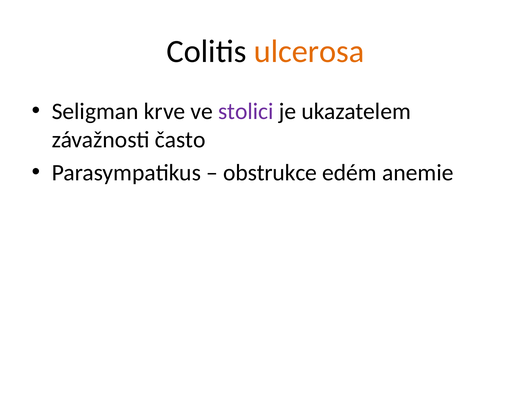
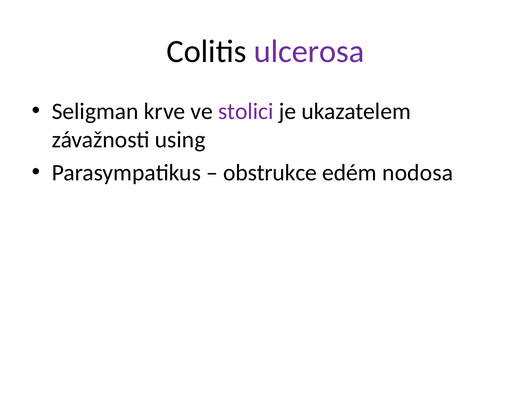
ulcerosa colour: orange -> purple (309, 51)
často: často -> using (180, 140)
anemie: anemie -> nodosa (418, 173)
